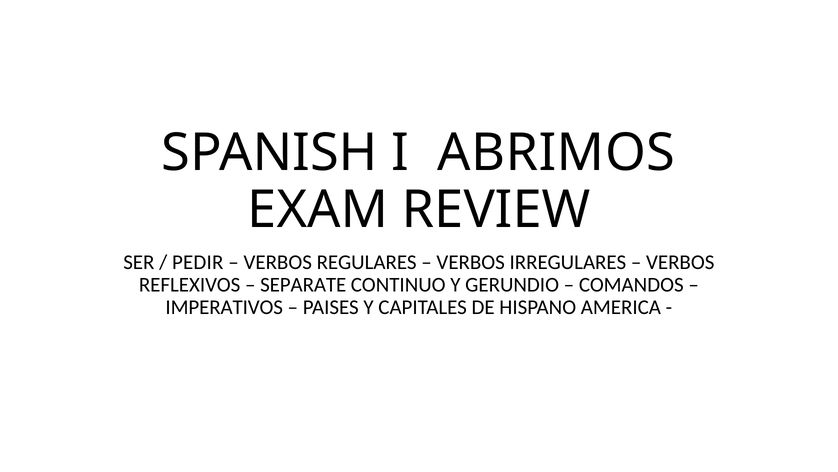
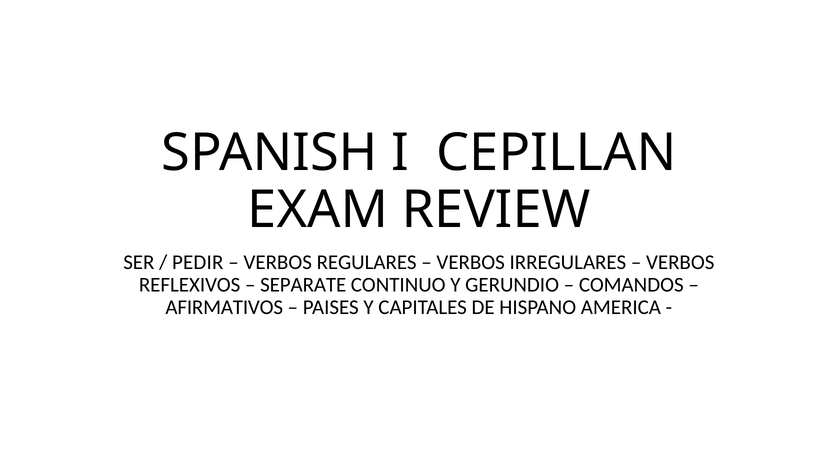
ABRIMOS: ABRIMOS -> CEPILLAN (556, 153)
IMPERATIVOS: IMPERATIVOS -> AFIRMATIVOS (224, 307)
